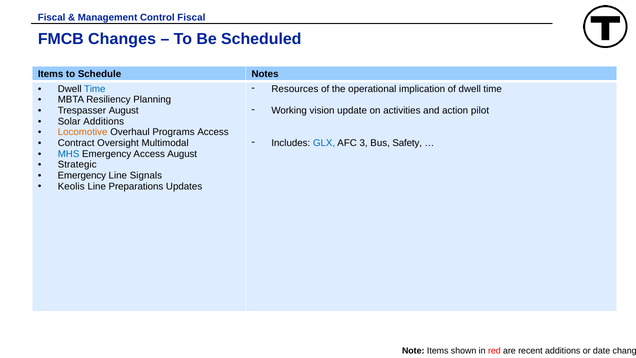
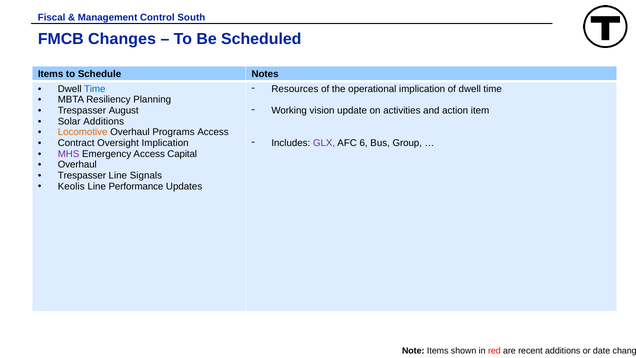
Control Fiscal: Fiscal -> South (191, 17)
pilot: pilot -> item (480, 110)
Oversight Multimodal: Multimodal -> Implication (165, 143)
GLX colour: blue -> purple (324, 143)
3: 3 -> 6 (364, 143)
Safety: Safety -> Group (407, 143)
MHS colour: blue -> purple (69, 154)
Access August: August -> Capital (182, 154)
Strategic: Strategic -> Overhaul (77, 165)
Emergency: Emergency -> Trespasser (82, 175)
Preparations: Preparations -> Performance (136, 186)
